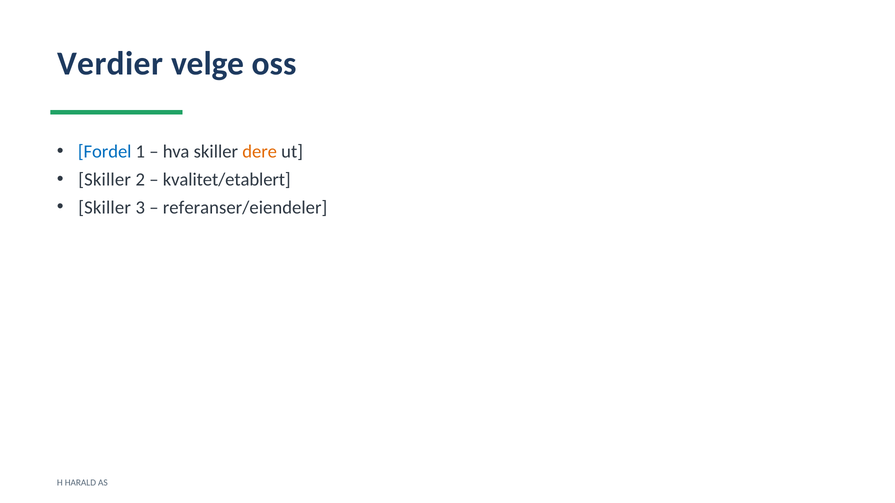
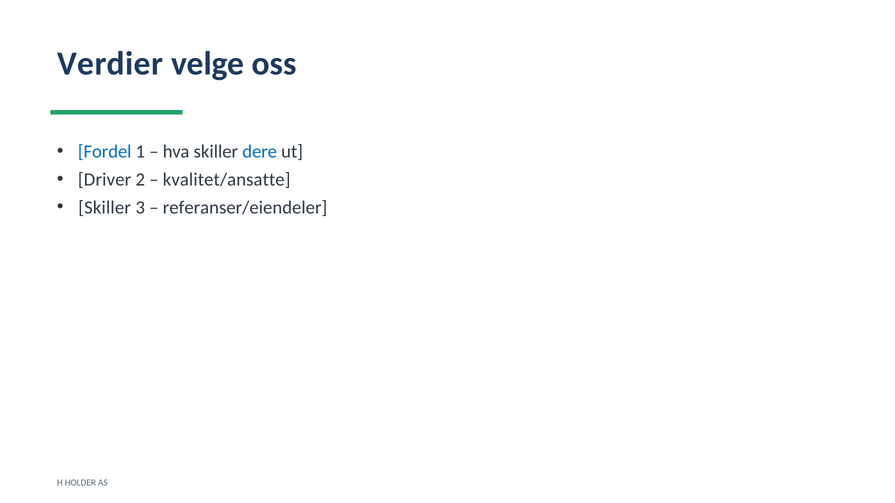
dere colour: orange -> blue (260, 152)
Skiller: Skiller -> Driver (105, 180)
kvalitet/etablert: kvalitet/etablert -> kvalitet/ansatte (227, 180)
HARALD: HARALD -> HOLDER (80, 483)
